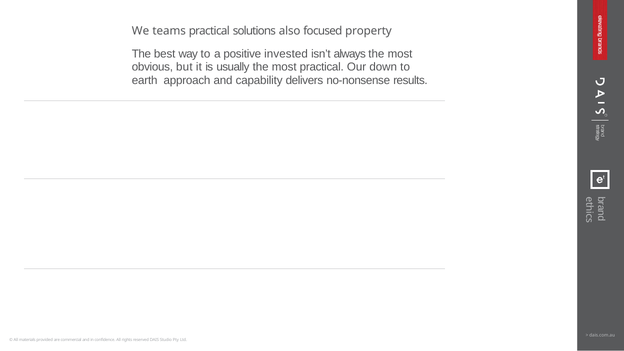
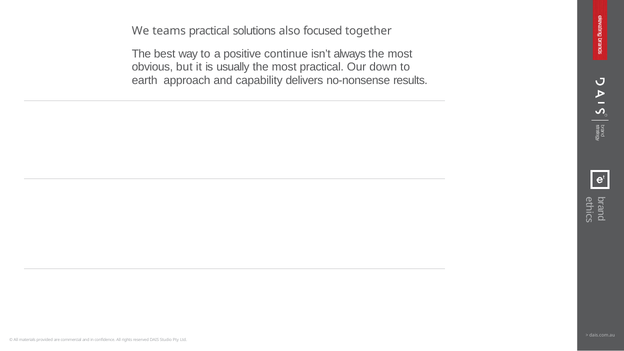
property: property -> together (368, 31)
invested: invested -> continue (286, 54)
